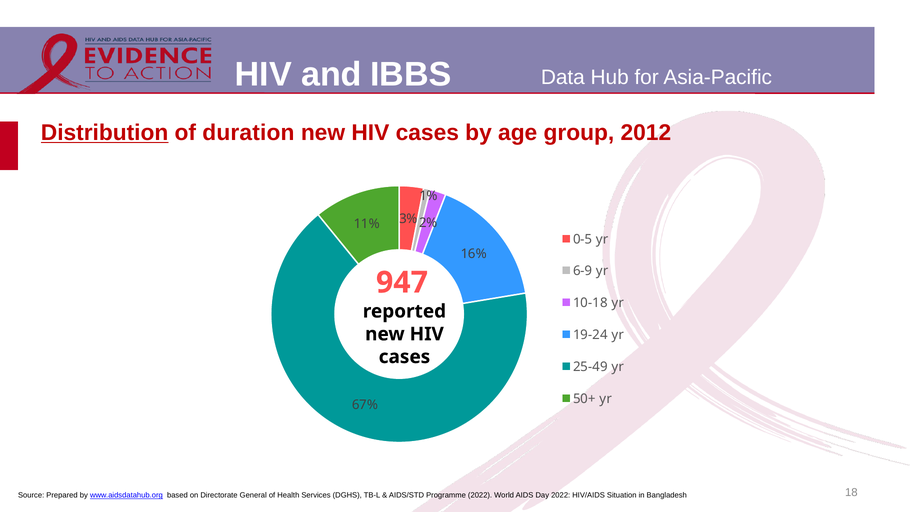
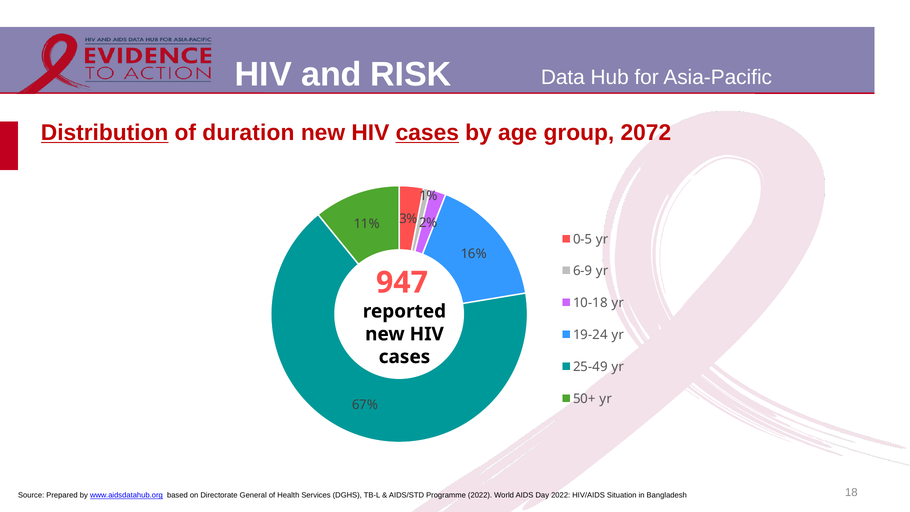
IBBS: IBBS -> RISK (411, 75)
cases underline: none -> present (427, 133)
2012: 2012 -> 2072 (646, 133)
